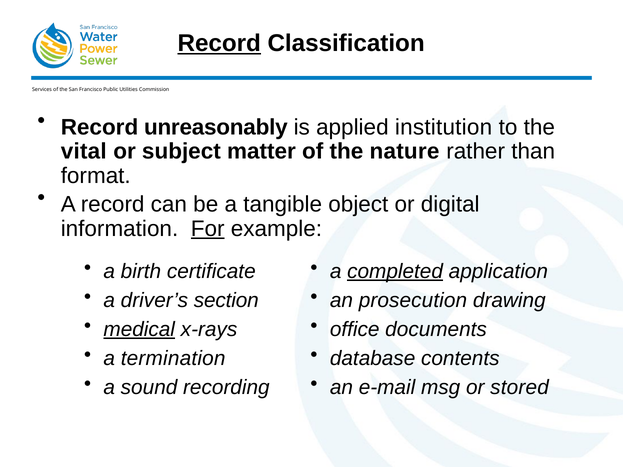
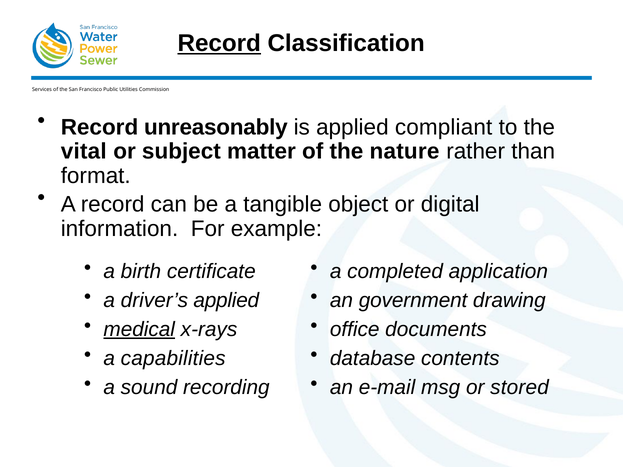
institution: institution -> compliant (444, 127)
For underline: present -> none (208, 229)
completed underline: present -> none (395, 271)
driver’s section: section -> applied (226, 300)
prosecution: prosecution -> government (413, 300)
termination: termination -> capabilities (173, 359)
